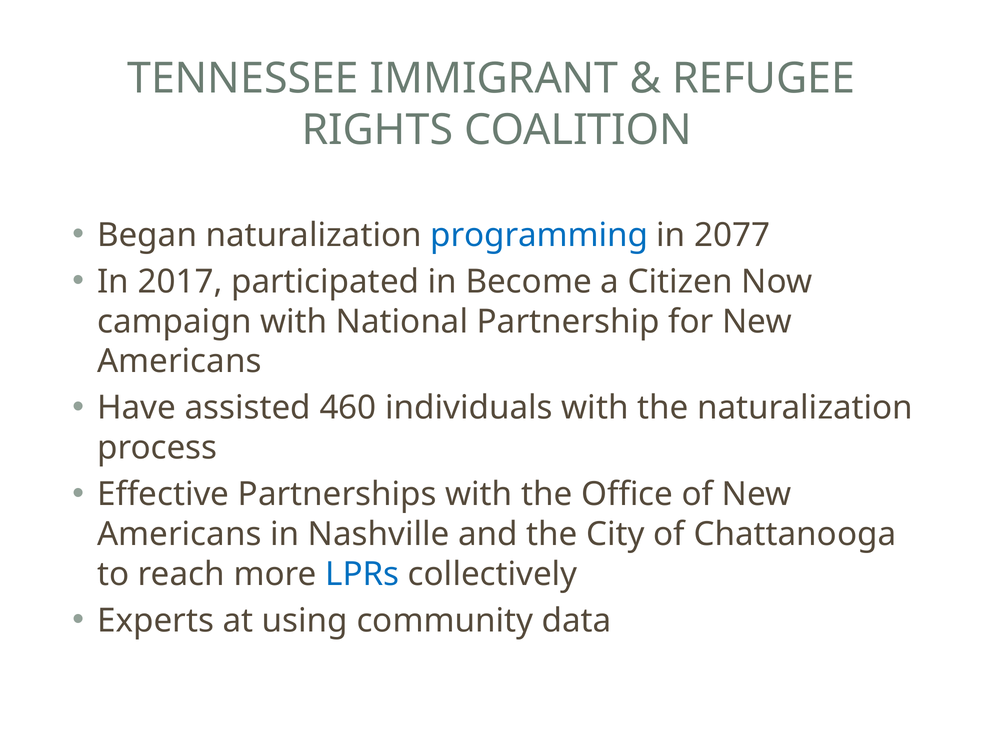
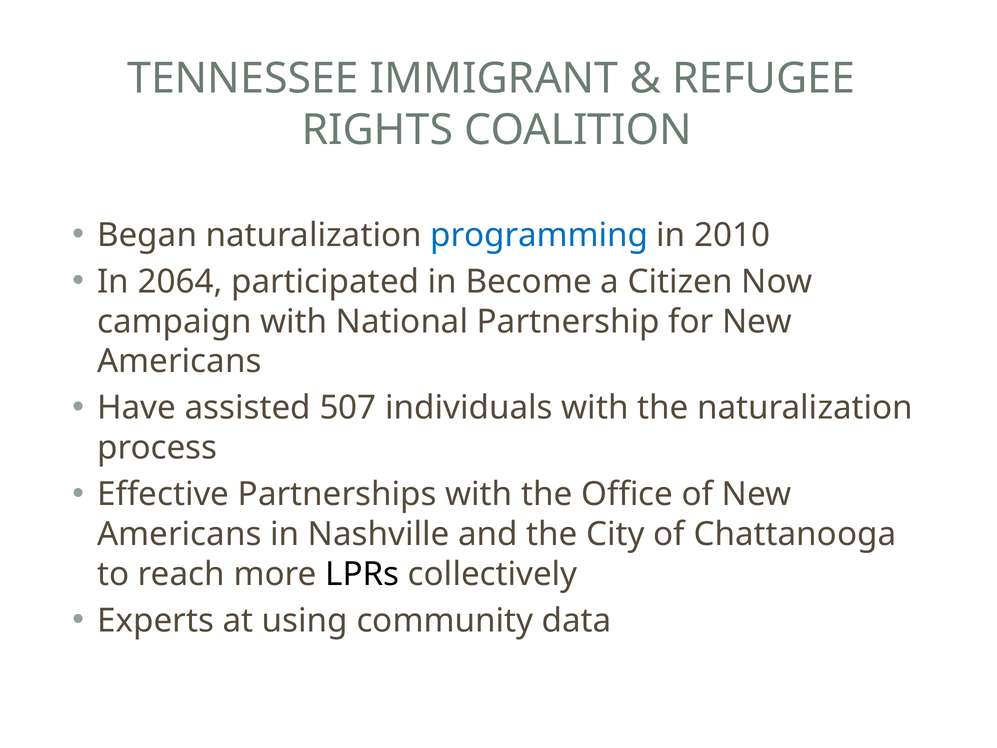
2077: 2077 -> 2010 (732, 235)
2017: 2017 -> 2064 (180, 282)
460: 460 -> 507 (348, 408)
LPRs colour: blue -> black (362, 574)
